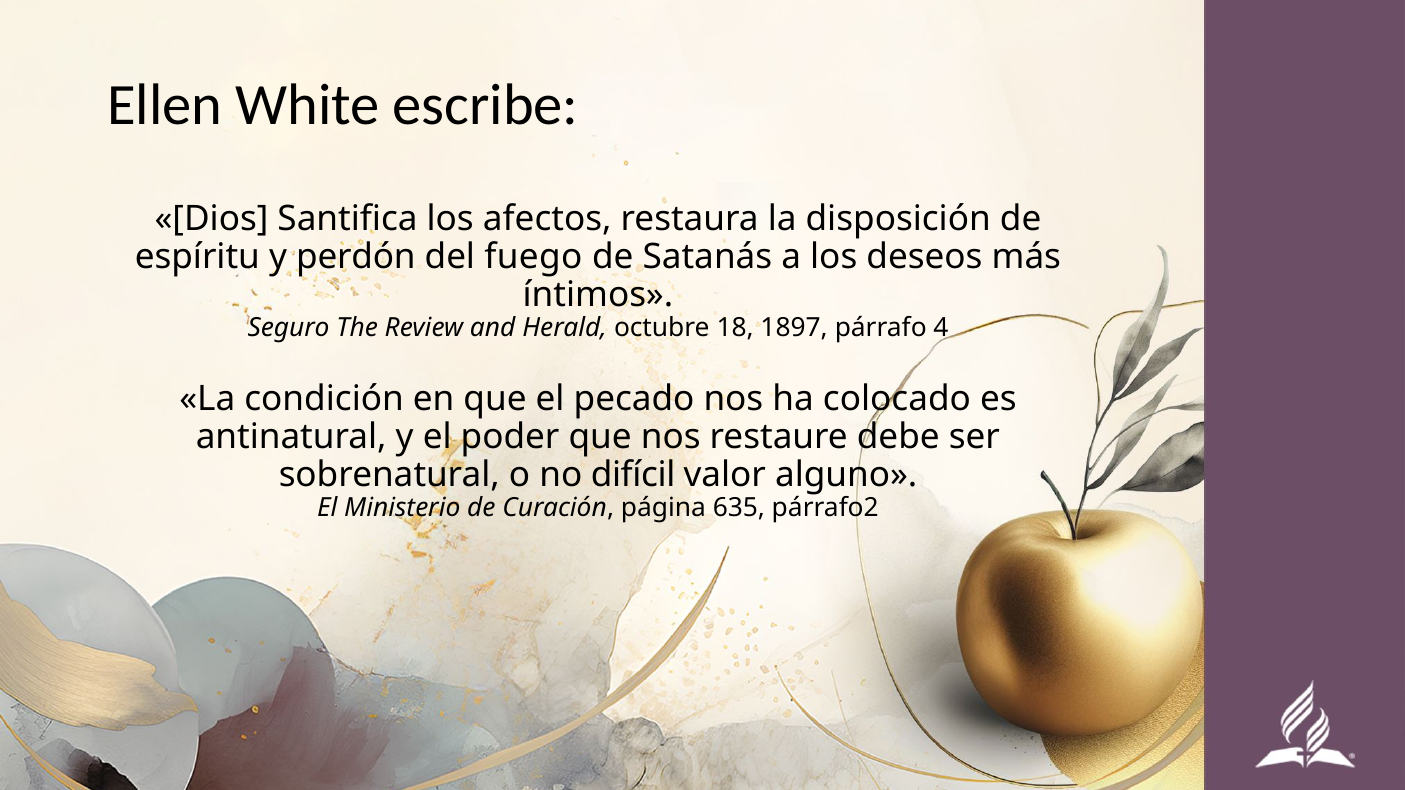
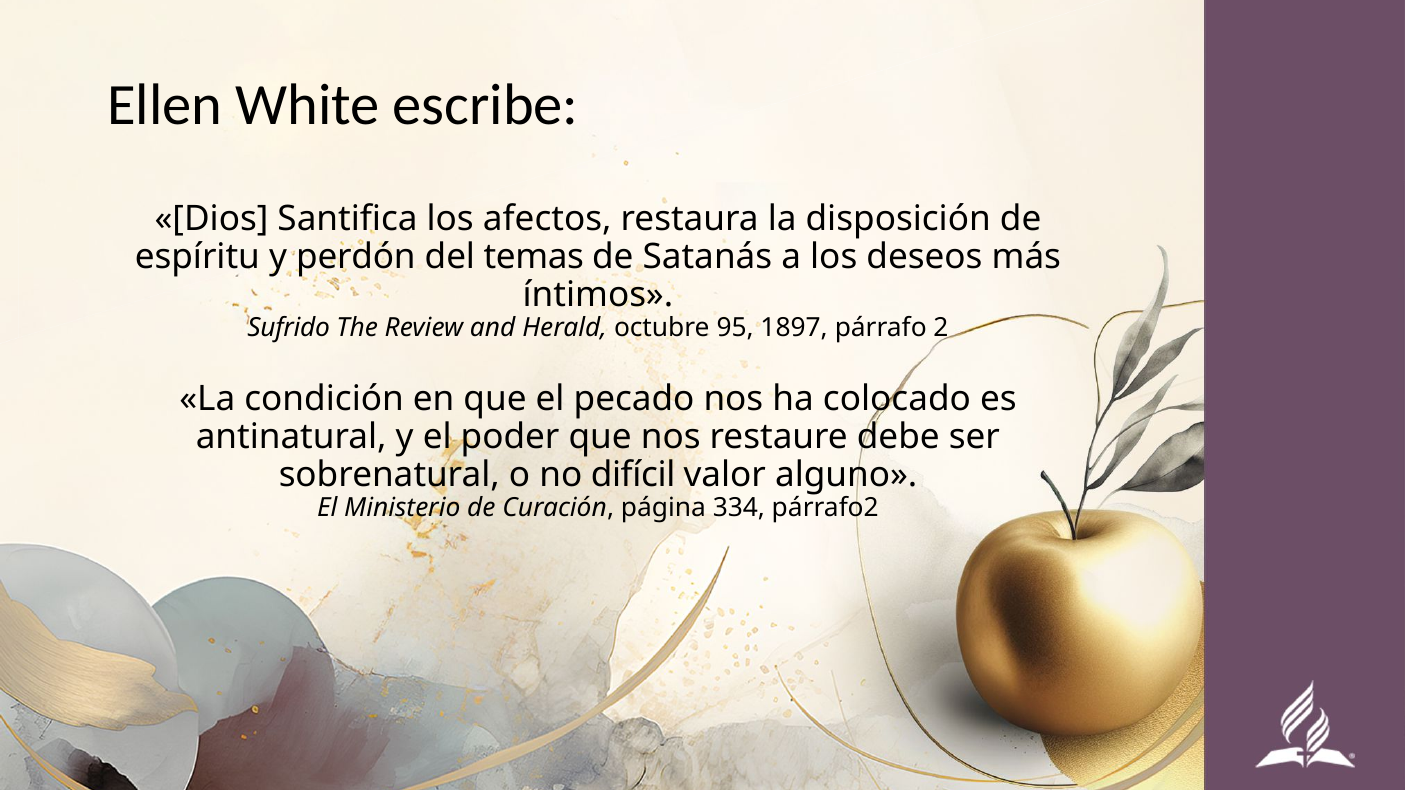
fuego: fuego -> temas (534, 257)
Seguro: Seguro -> Sufrido (289, 328)
18: 18 -> 95 (735, 328)
4: 4 -> 2 (941, 328)
635: 635 -> 334 (739, 508)
